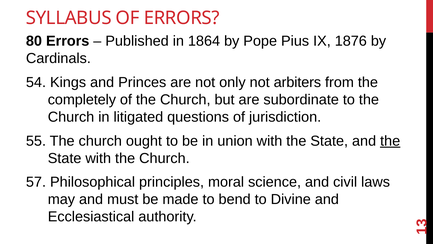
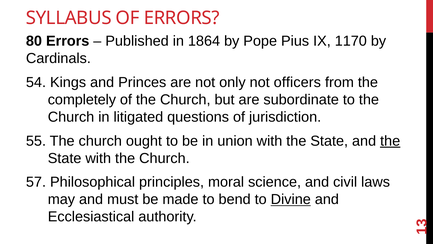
1876: 1876 -> 1170 (351, 41)
arbiters: arbiters -> officers (297, 82)
Divine underline: none -> present (291, 199)
